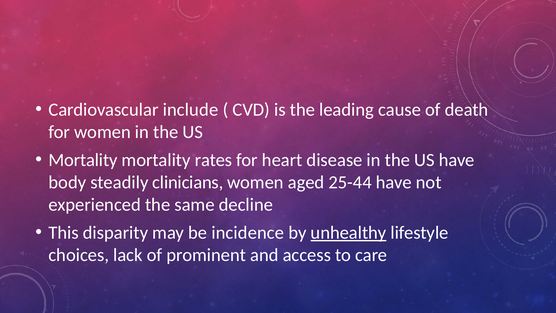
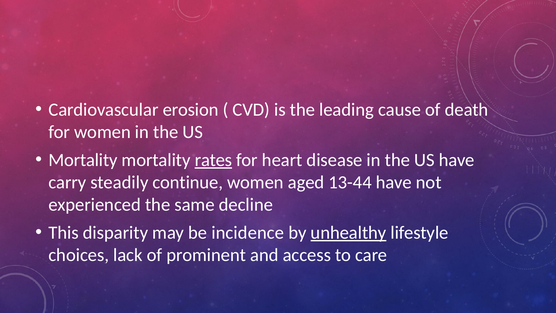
include: include -> erosion (191, 110)
rates underline: none -> present (214, 160)
body: body -> carry (67, 182)
clinicians: clinicians -> continue (188, 182)
25-44: 25-44 -> 13-44 (350, 182)
